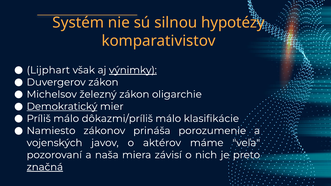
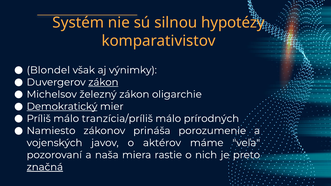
Lijphart: Lijphart -> Blondel (48, 70)
výnimky underline: present -> none (133, 70)
zákon underline: none -> present (103, 82)
dôkazmi/príliš: dôkazmi/príliš -> tranzícia/príliš (117, 119)
klasifikácie: klasifikácie -> prírodných (211, 119)
závisí: závisí -> rastie (168, 155)
